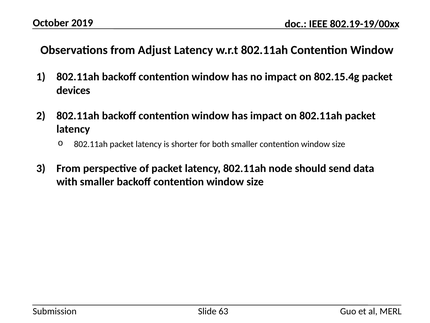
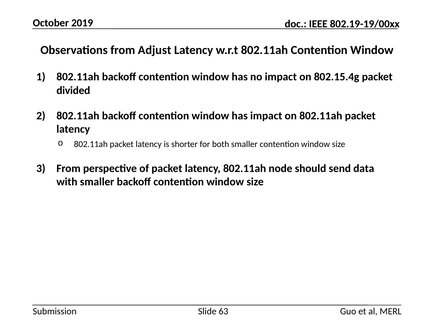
devices: devices -> divided (73, 90)
